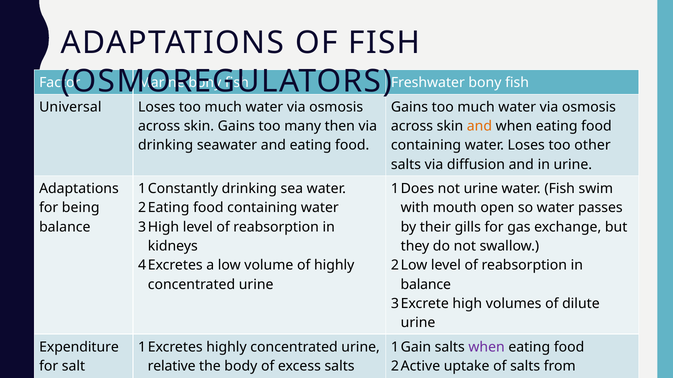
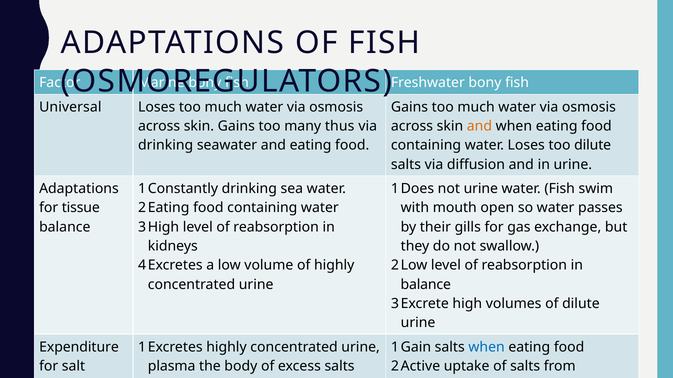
then: then -> thus (340, 126)
too other: other -> dilute (593, 146)
being: being -> tissue (81, 208)
when colour: purple -> blue (487, 347)
relative: relative -> plasma (172, 367)
